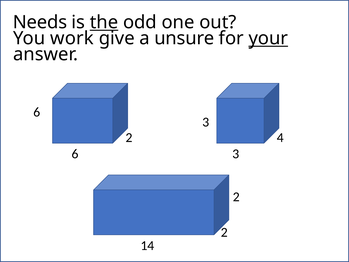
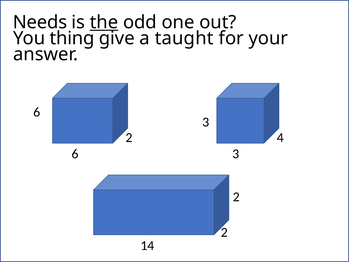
work: work -> thing (72, 38)
unsure: unsure -> taught (184, 38)
your underline: present -> none (268, 38)
